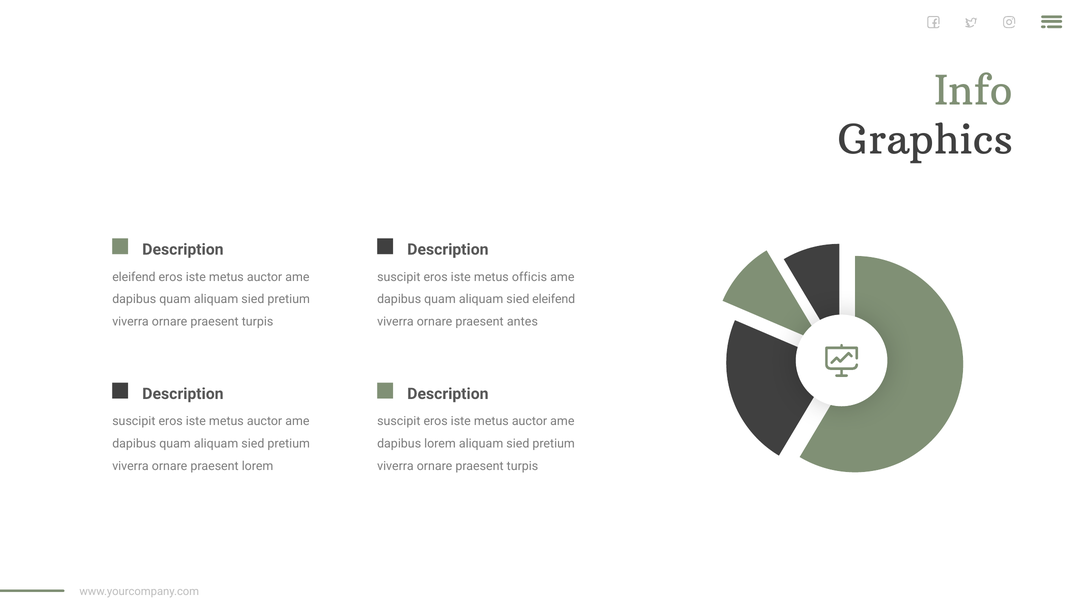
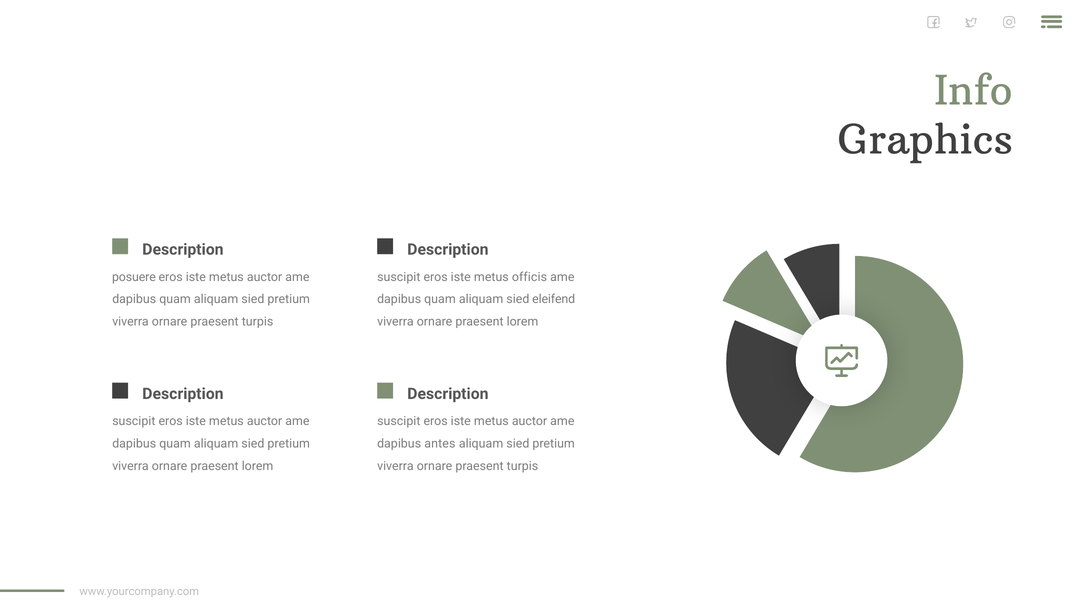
eleifend: eleifend -> posuere (134, 277)
antes: antes -> lorem (522, 321)
dapibus lorem: lorem -> antes (440, 443)
